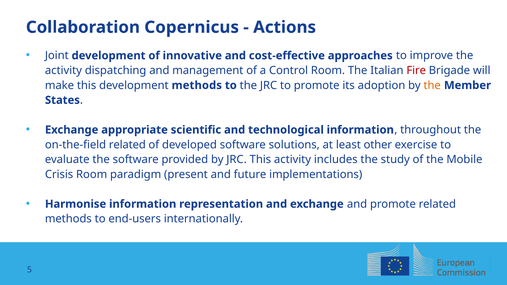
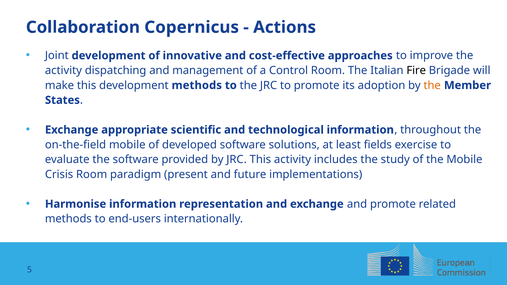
Fire colour: red -> black (416, 70)
on-the-field related: related -> mobile (127, 145)
other: other -> fields (378, 145)
